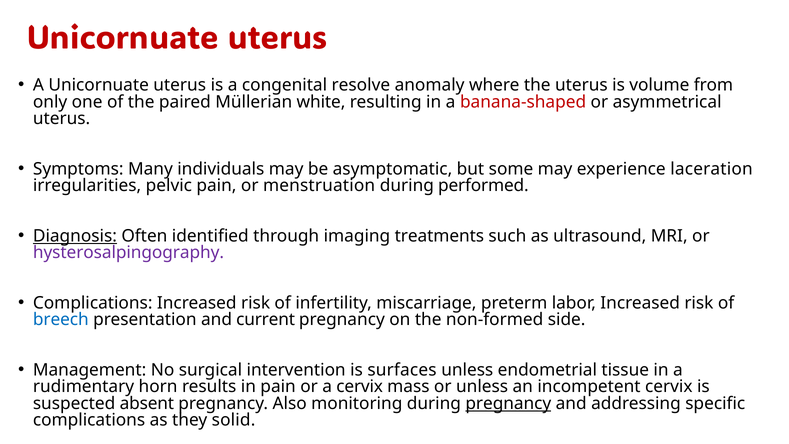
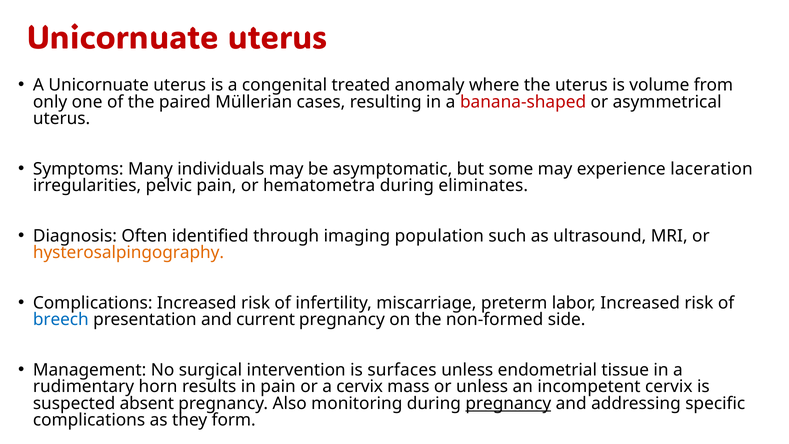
resolve: resolve -> treated (361, 85)
white: white -> cases (321, 102)
menstruation: menstruation -> hematometra (319, 186)
performed: performed -> eliminates (483, 186)
Diagnosis underline: present -> none (75, 236)
treatments: treatments -> population (439, 236)
hysterosalpingography colour: purple -> orange (128, 253)
solid: solid -> form (234, 420)
